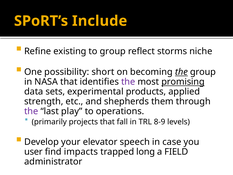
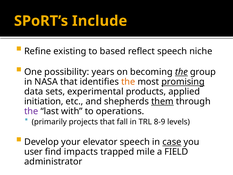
to group: group -> based (113, 51)
reflect storms: storms -> speech (172, 51)
short: short -> years (103, 72)
the colour: purple -> orange (128, 82)
strength: strength -> initiation (44, 101)
them underline: none -> present (162, 101)
play: play -> with (72, 111)
case underline: none -> present (172, 142)
long: long -> mile (146, 152)
